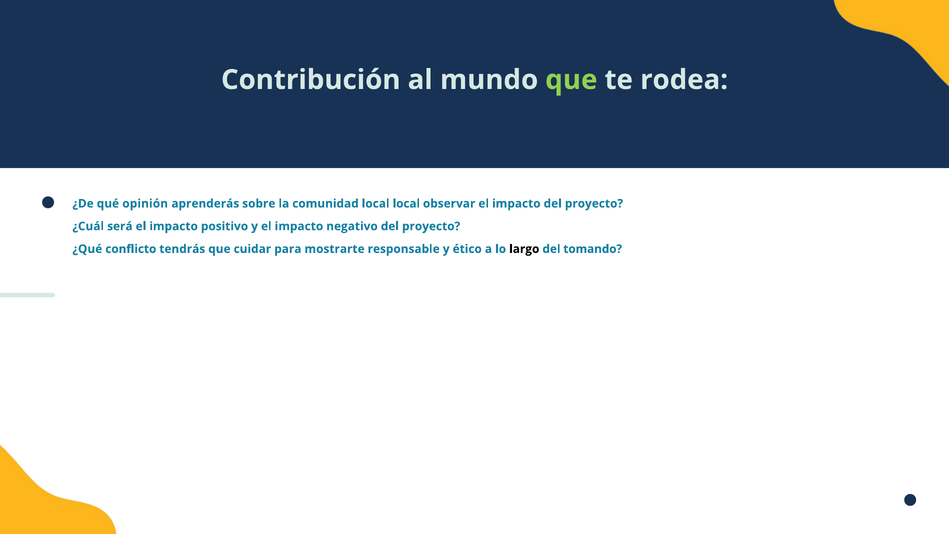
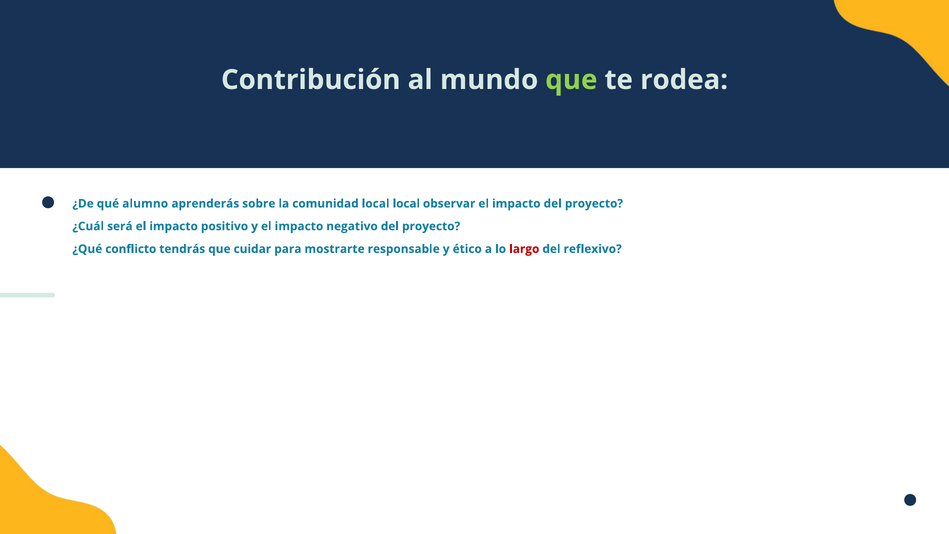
opinión: opinión -> alumno (145, 204)
largo colour: black -> red (524, 249)
tomando: tomando -> reflexivo (593, 249)
